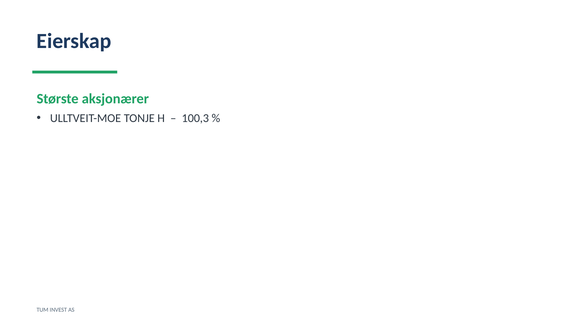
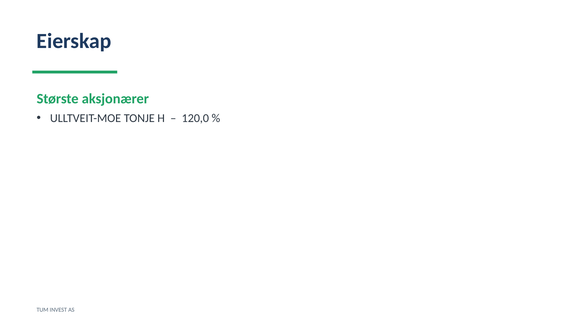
100,3: 100,3 -> 120,0 (195, 118)
